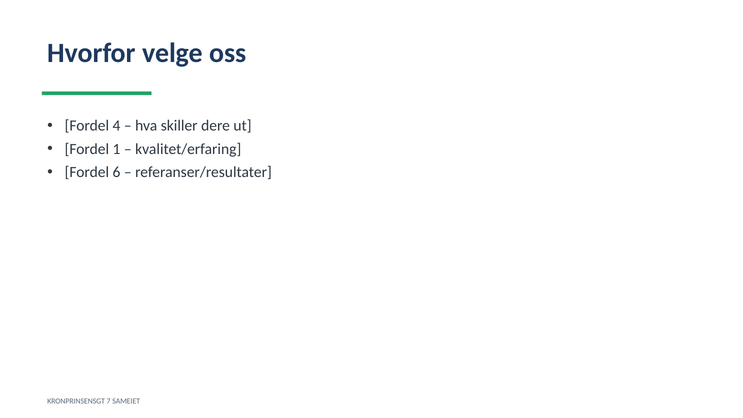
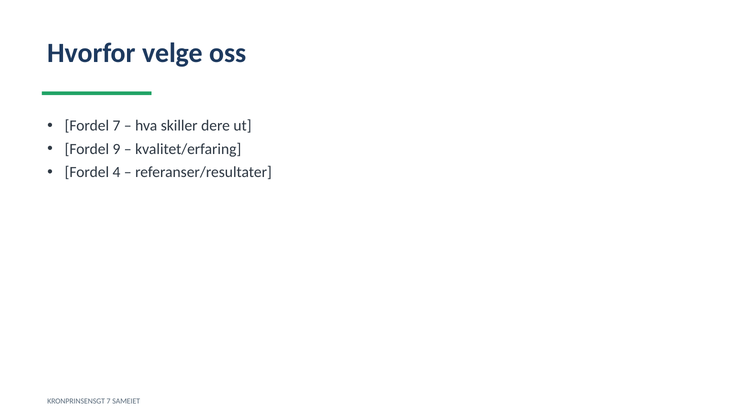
Fordel 4: 4 -> 7 (117, 126)
1: 1 -> 9 (117, 149)
6: 6 -> 4 (117, 172)
